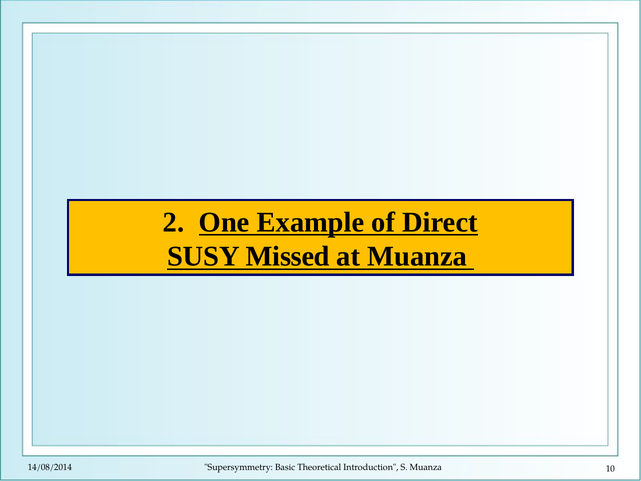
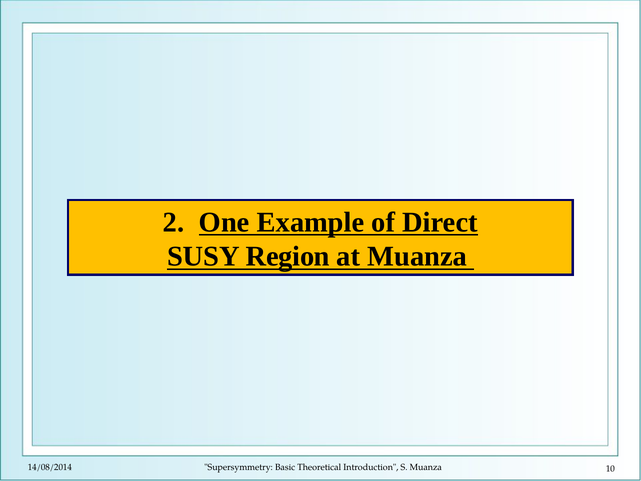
Missed: Missed -> Region (288, 256)
